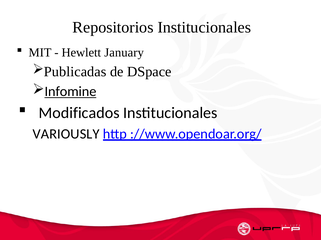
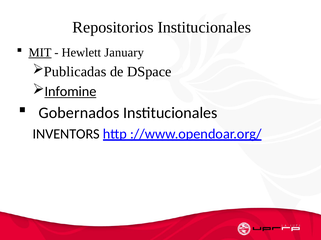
MIT underline: none -> present (40, 53)
Modificados: Modificados -> Gobernados (79, 113)
VARIOUSLY: VARIOUSLY -> INVENTORS (66, 134)
